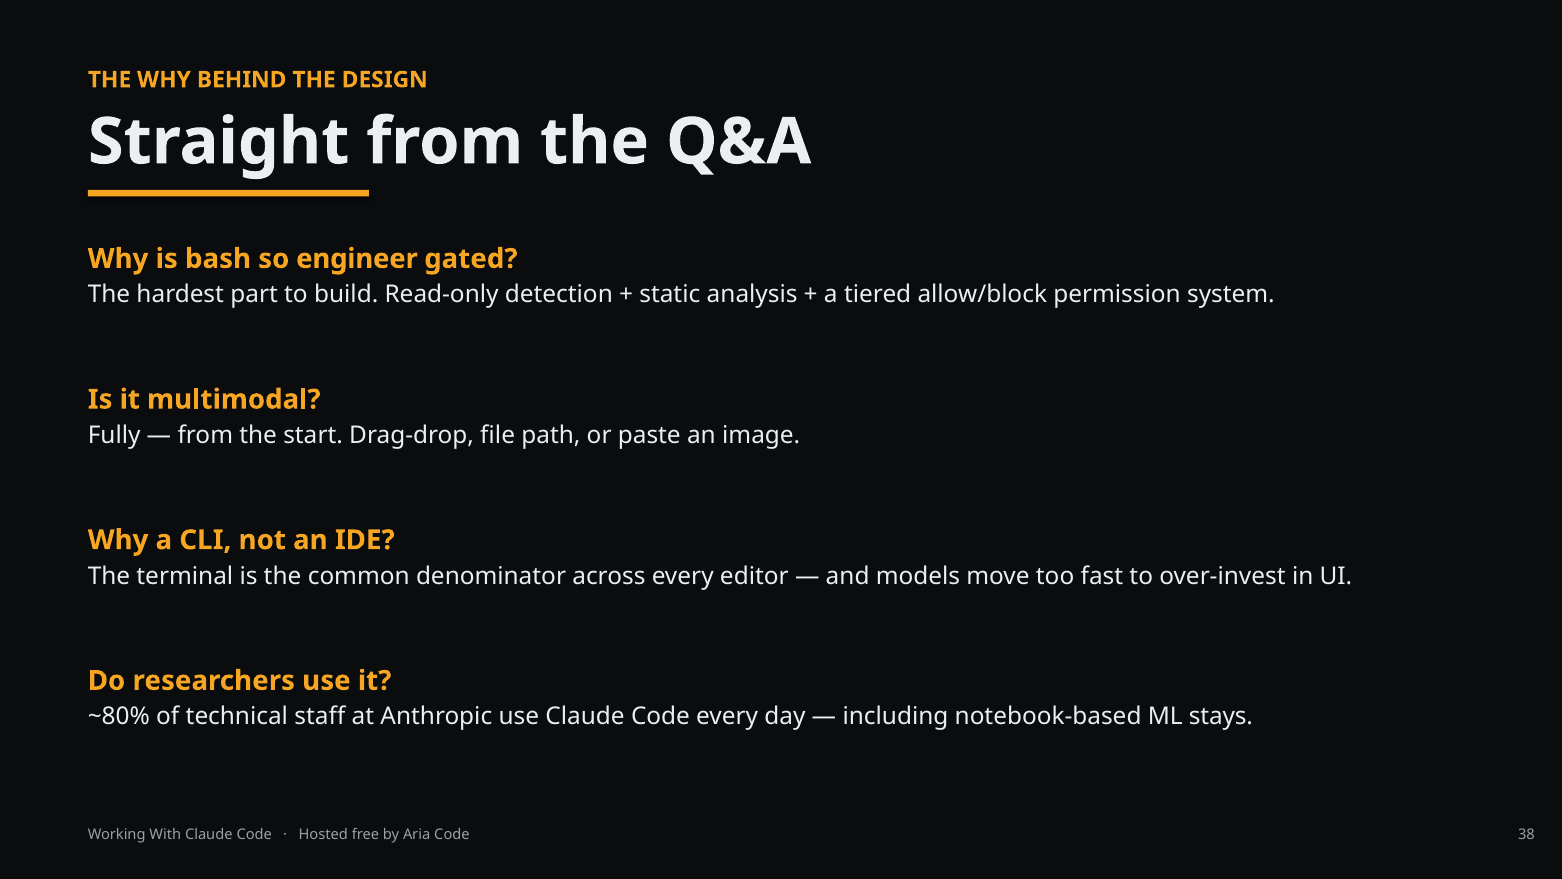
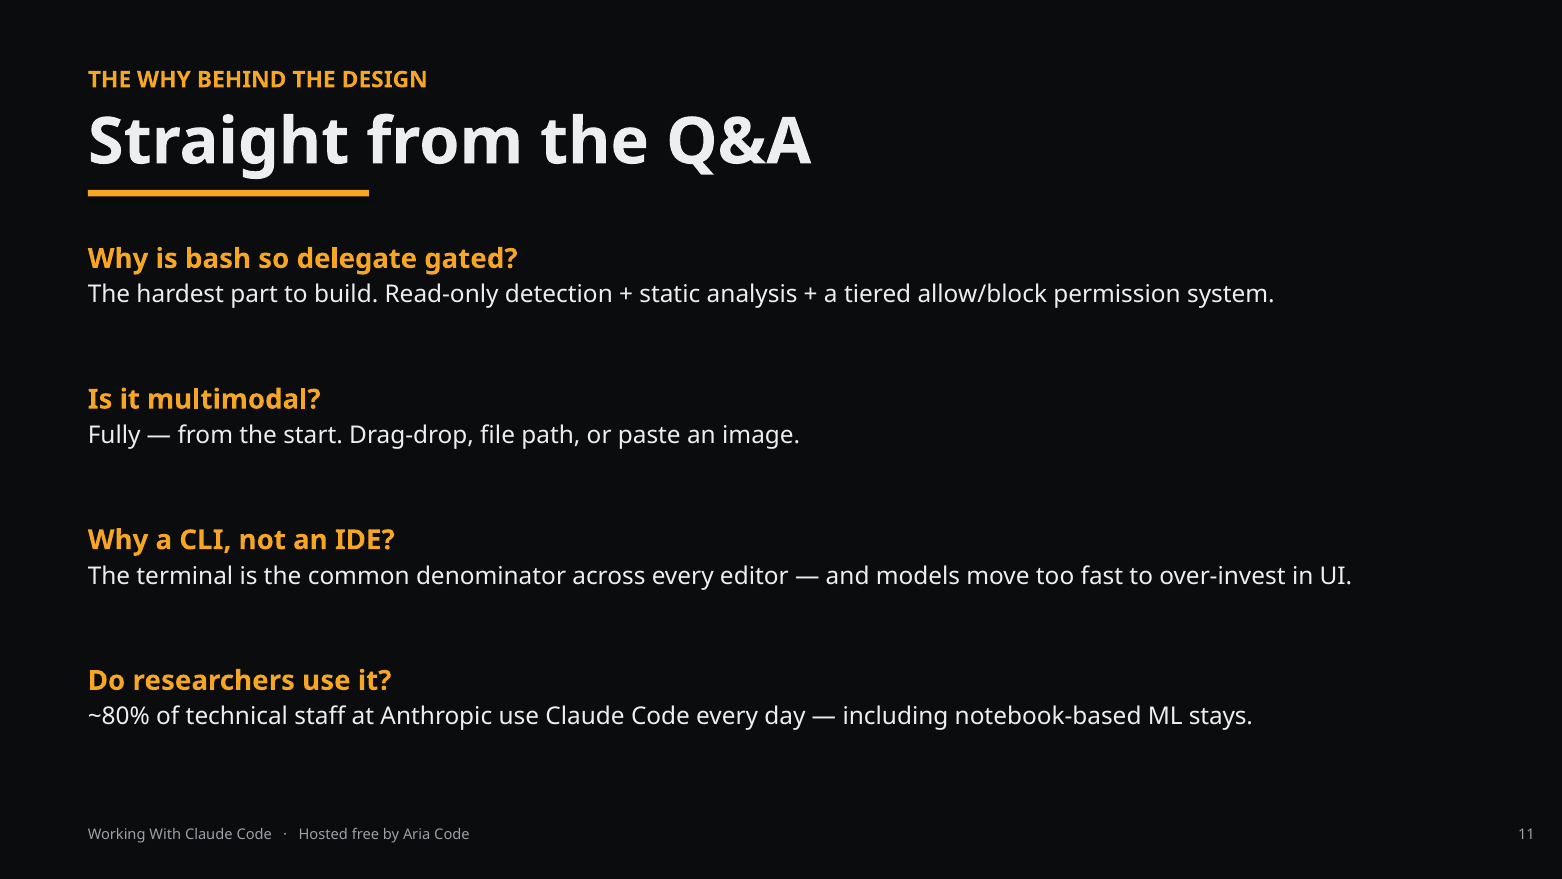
engineer: engineer -> delegate (357, 259)
38: 38 -> 11 (1526, 835)
